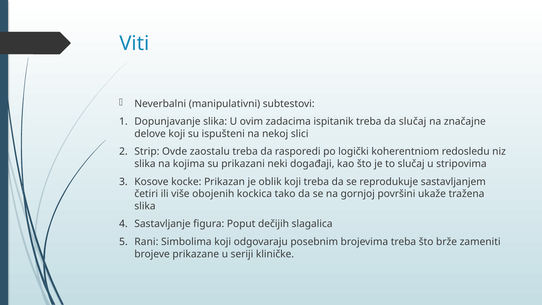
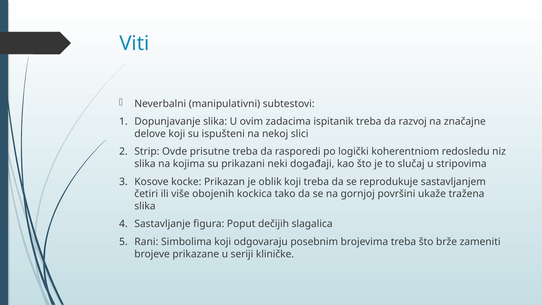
da slučaj: slučaj -> razvoj (413, 122)
zaostalu: zaostalu -> prisutne (210, 152)
